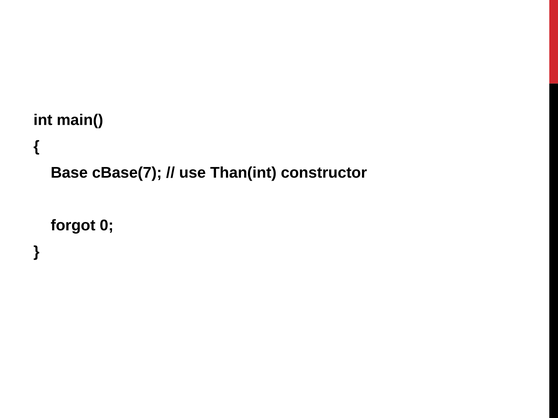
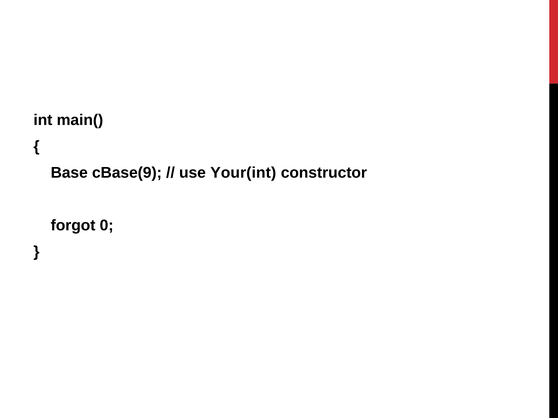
cBase(7: cBase(7 -> cBase(9 (127, 173)
Than(int: Than(int -> Your(int (243, 173)
